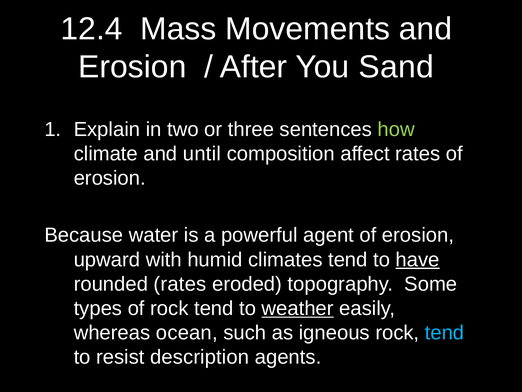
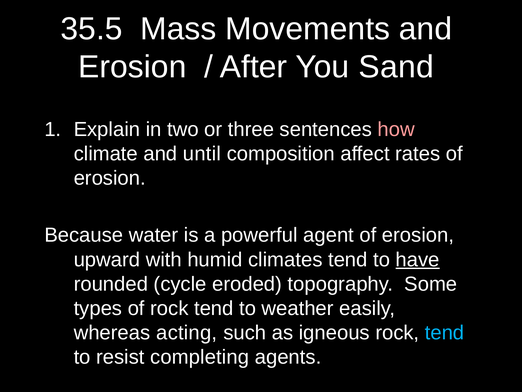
12.4: 12.4 -> 35.5 (92, 29)
how colour: light green -> pink (396, 129)
rounded rates: rates -> cycle (180, 284)
weather underline: present -> none (298, 308)
ocean: ocean -> acting (187, 332)
description: description -> completing (200, 357)
